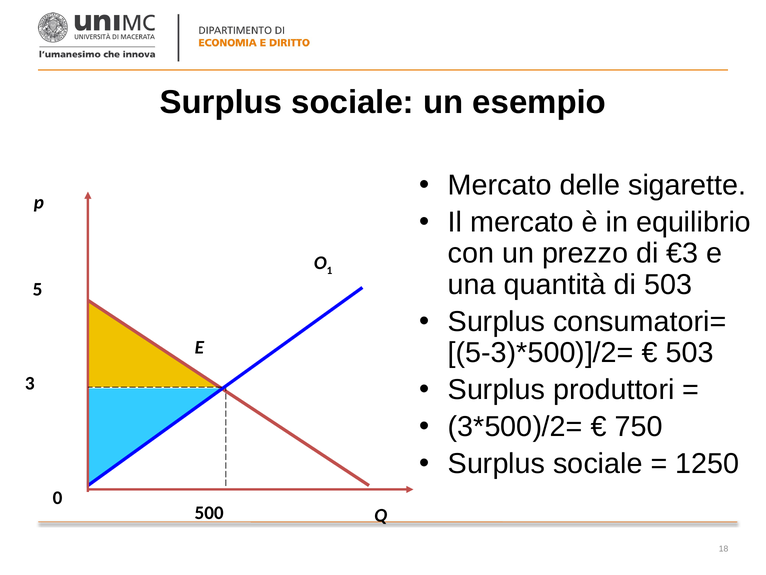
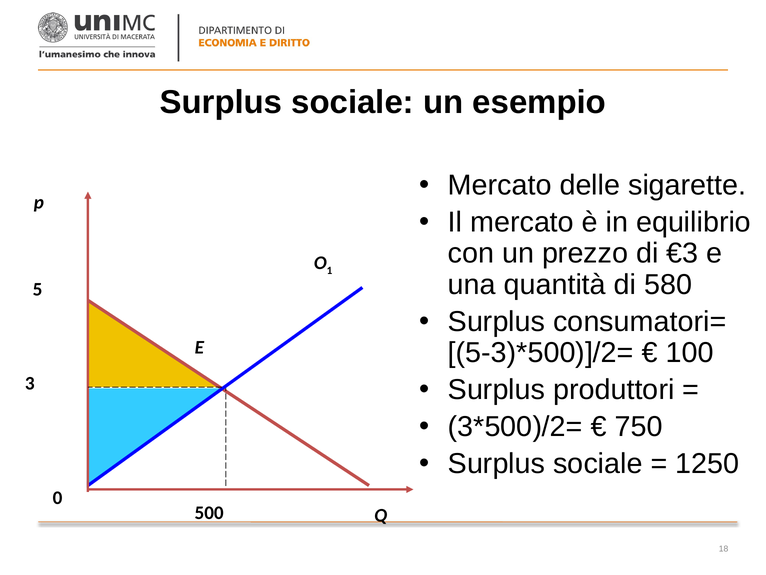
di 503: 503 -> 580 (668, 284)
503: 503 -> 100 (690, 352)
